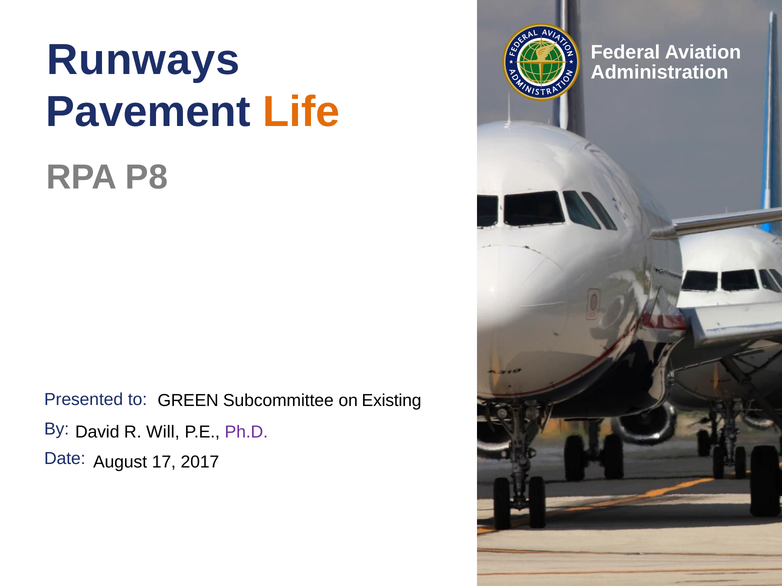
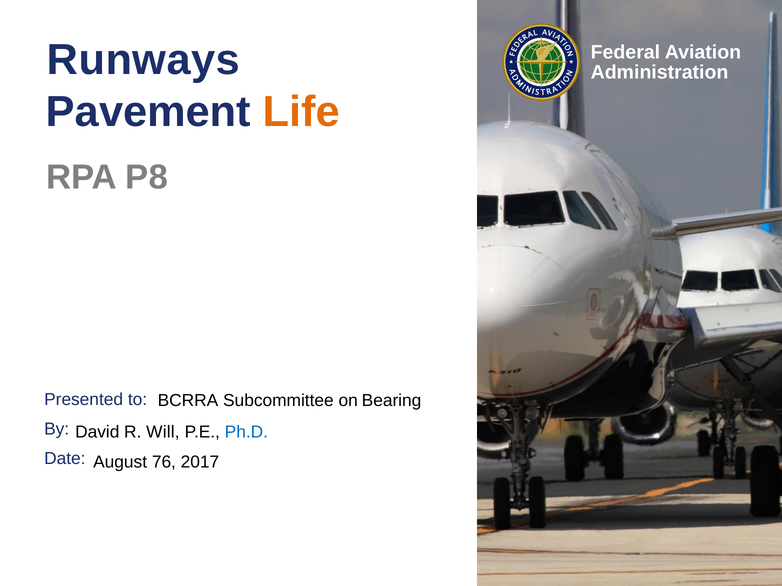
GREEN: GREEN -> BCRRA (188, 401)
Existing: Existing -> Bearing (392, 401)
Ph.D colour: purple -> blue (246, 432)
17: 17 -> 76 (164, 462)
